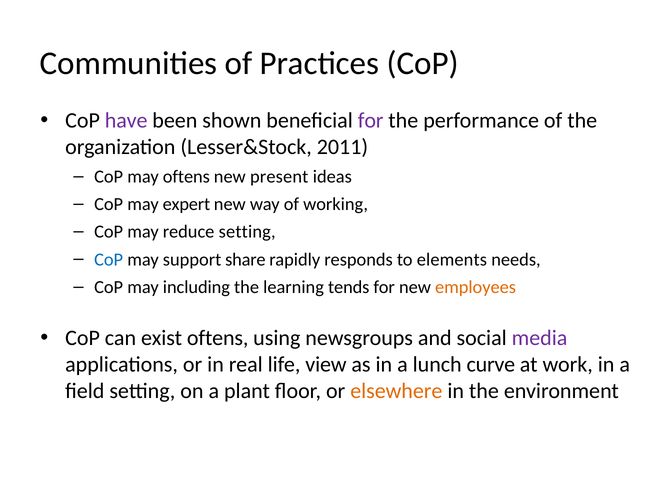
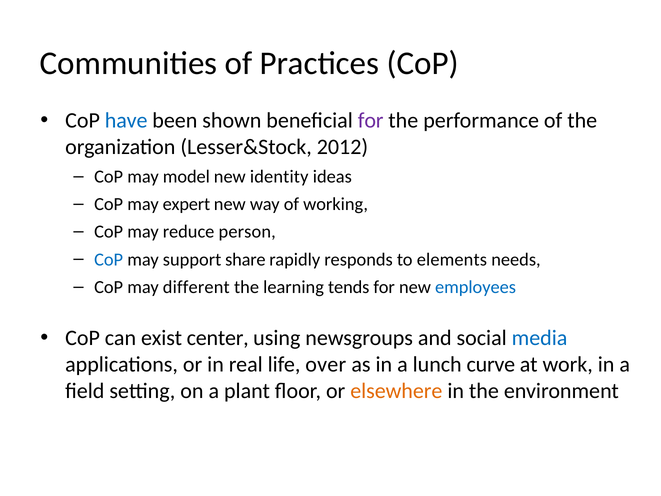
have colour: purple -> blue (126, 121)
2011: 2011 -> 2012 (342, 147)
may oftens: oftens -> model (186, 177)
present: present -> identity (279, 177)
reduce setting: setting -> person (247, 232)
including: including -> different (196, 287)
employees colour: orange -> blue (476, 287)
exist oftens: oftens -> center (218, 338)
media colour: purple -> blue (540, 338)
view: view -> over (326, 364)
